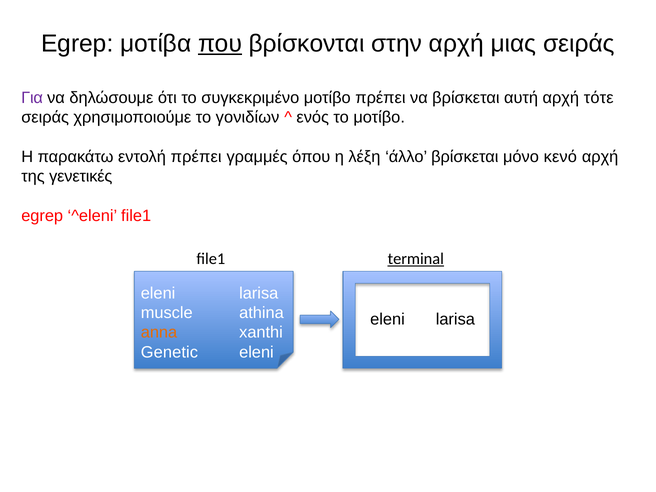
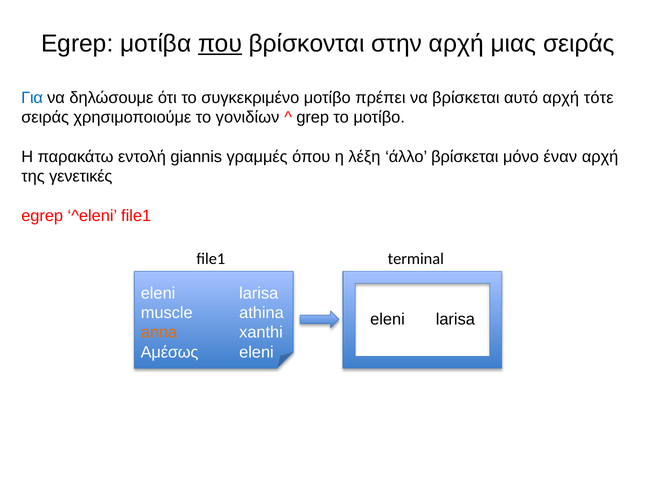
Για colour: purple -> blue (32, 98)
αυτή: αυτή -> αυτό (521, 98)
ενός: ενός -> grep (313, 117)
εντολή πρέπει: πρέπει -> giannis (196, 157)
κενό: κενό -> έναν (560, 157)
terminal underline: present -> none (416, 259)
Genetic: Genetic -> Αμέσως (170, 352)
